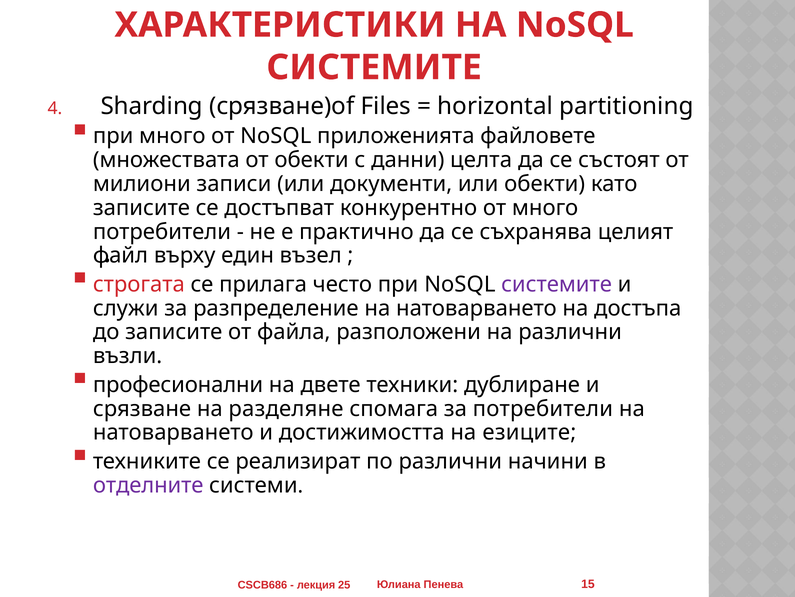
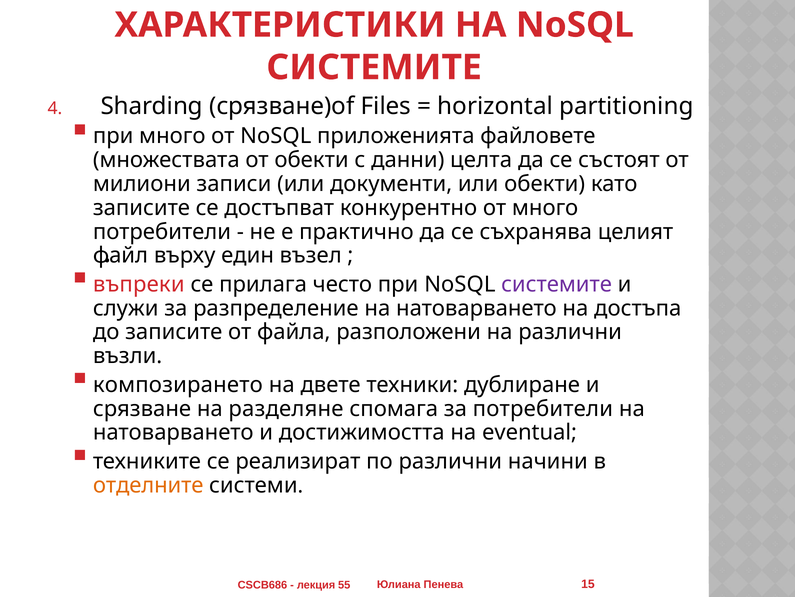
строгата: строгата -> въпреки (139, 284)
професионални: професионални -> композирането (178, 384)
езиците: езиците -> eventual (530, 432)
отделните colour: purple -> orange (148, 485)
25: 25 -> 55 (344, 584)
